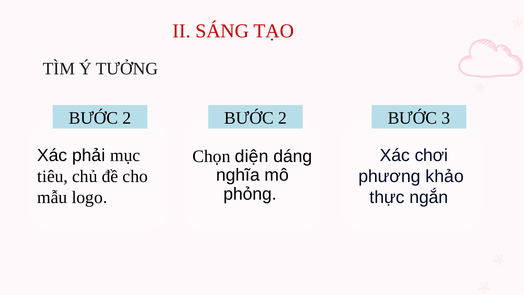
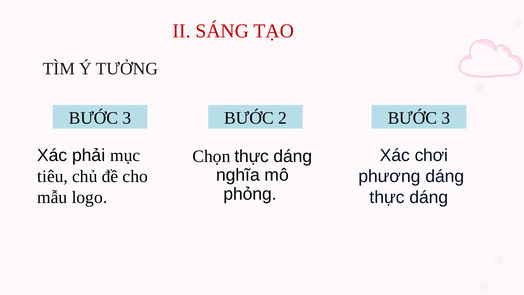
2: 2 -> 3 (127, 118)
Chọn diện: diện -> thực (252, 156)
phương khảo: khảo -> dáng (445, 176)
ngắn: ngắn -> dáng (429, 197)
